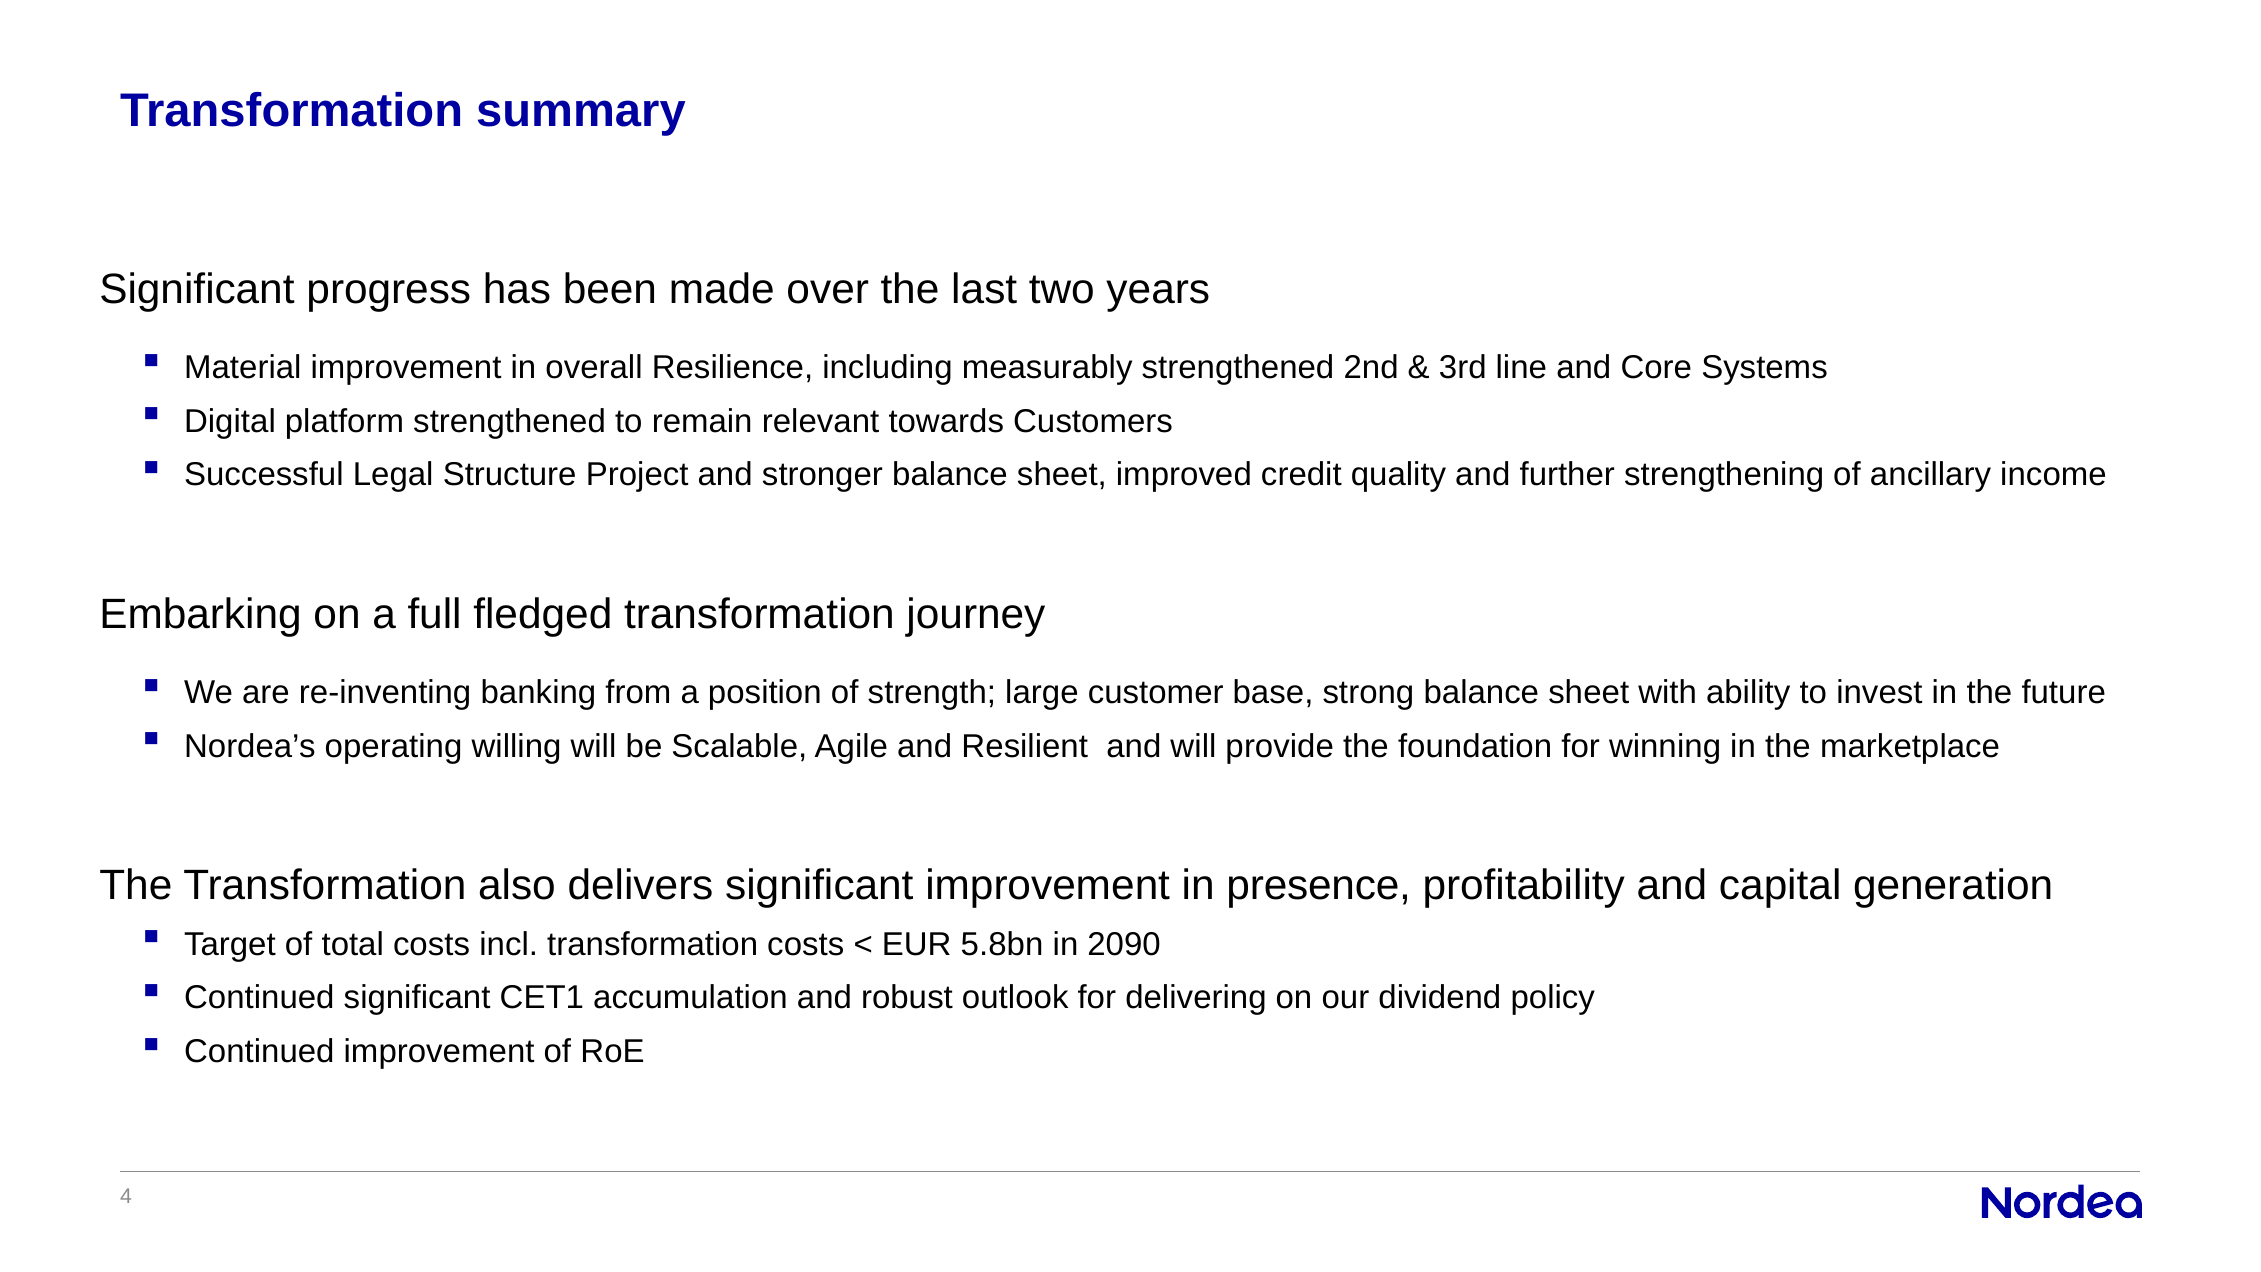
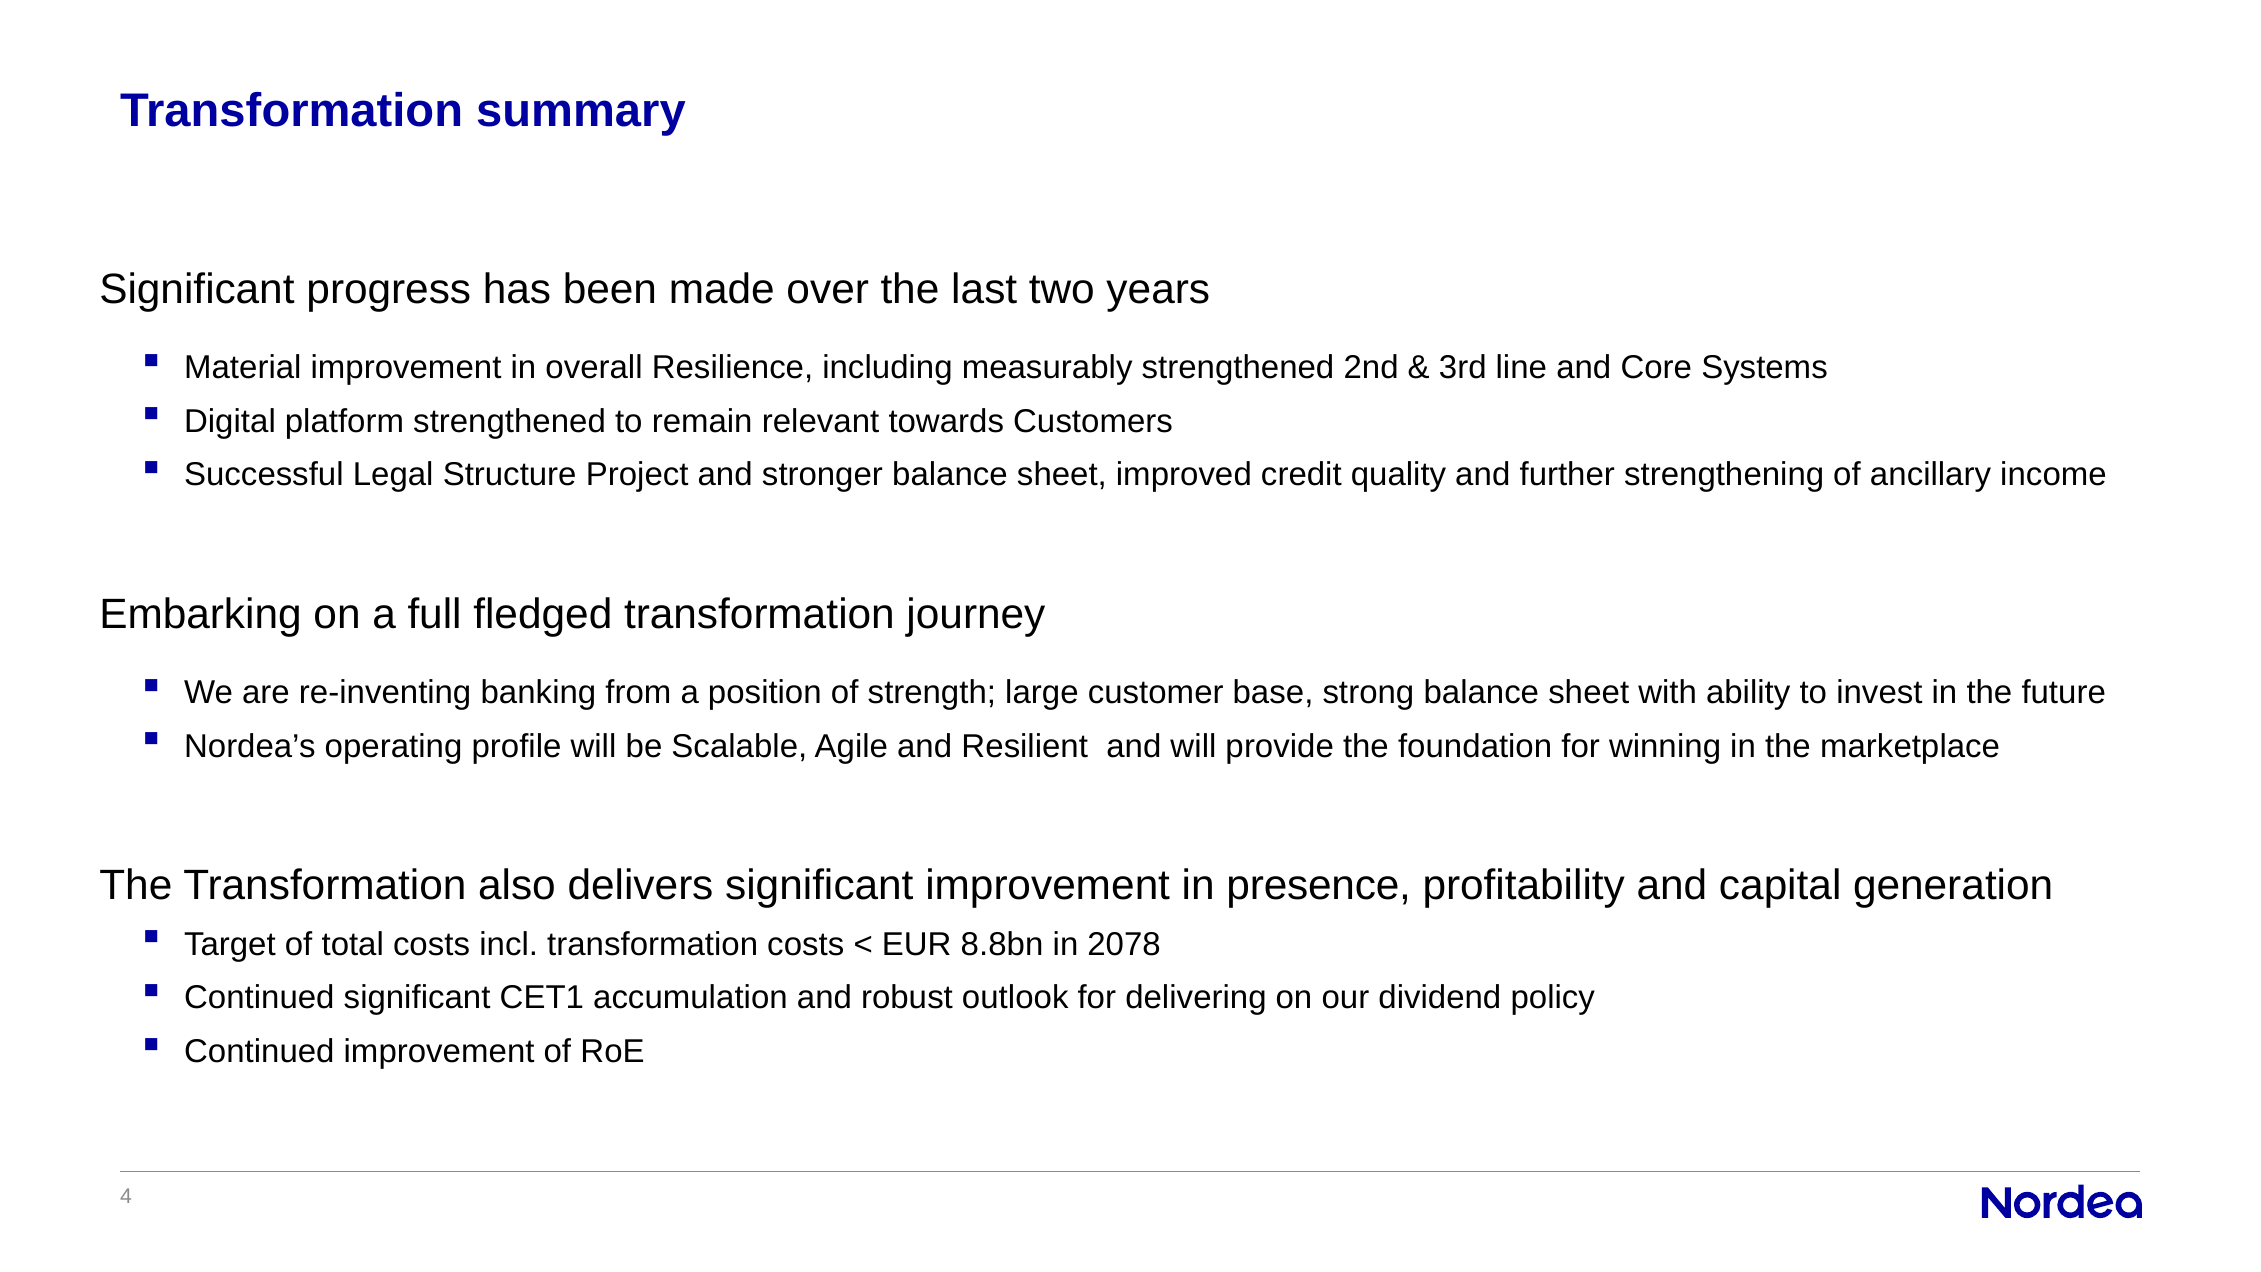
willing: willing -> profile (517, 746)
5.8bn: 5.8bn -> 8.8bn (1002, 944)
2090: 2090 -> 2078 (1124, 944)
